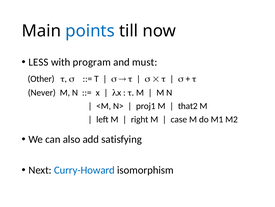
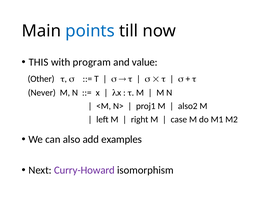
LESS: LESS -> THIS (39, 62)
must: must -> value (145, 62)
that2: that2 -> also2 (188, 106)
satisfying: satisfying -> examples (122, 139)
Curry-Howard colour: blue -> purple (84, 170)
